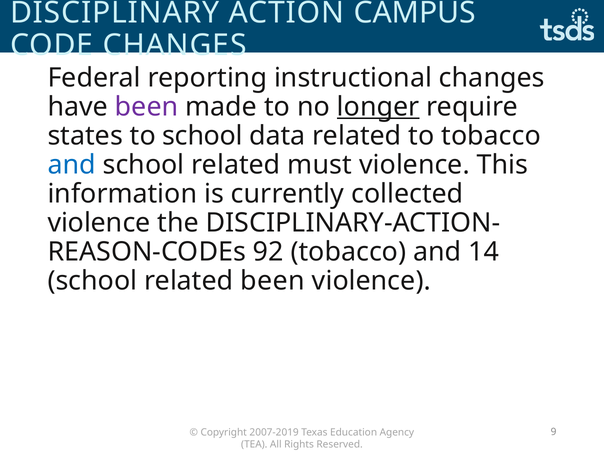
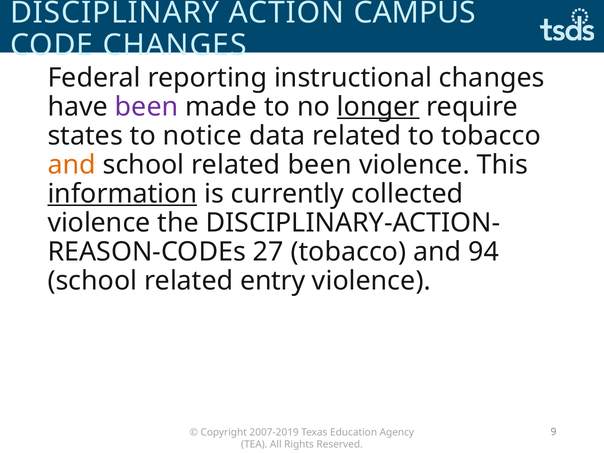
to school: school -> notice (202, 136)
and colour: blue -> orange (72, 165)
related must: must -> been (320, 165)
information underline: none -> present (122, 194)
92: 92 -> 27 (268, 252)
14: 14 -> 94 (484, 252)
related been: been -> entry (273, 281)
